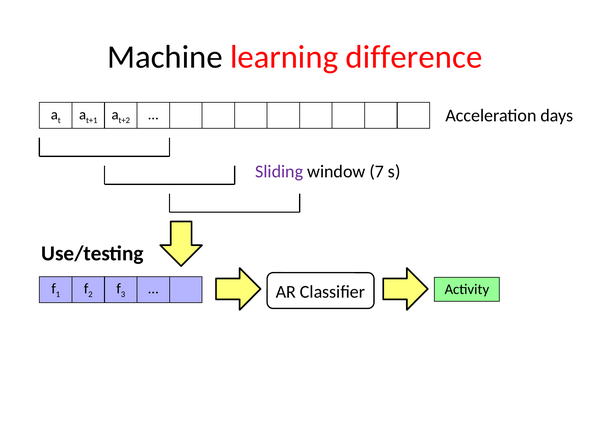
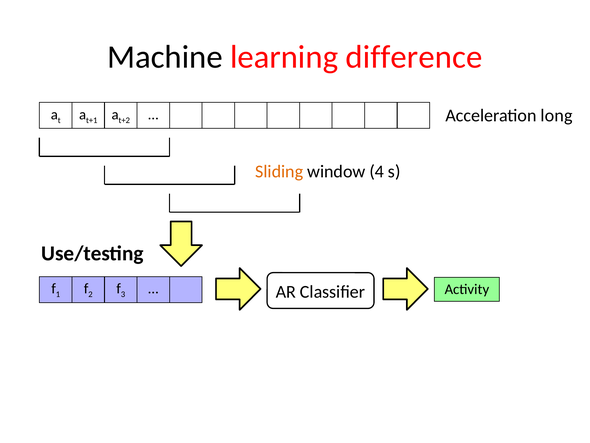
days: days -> long (557, 115)
Sliding colour: purple -> orange (279, 171)
7: 7 -> 4 (377, 171)
